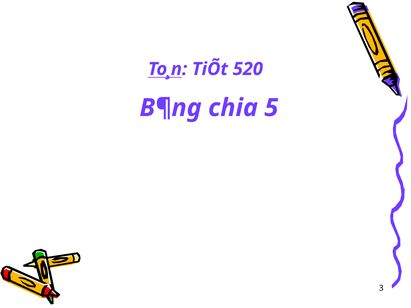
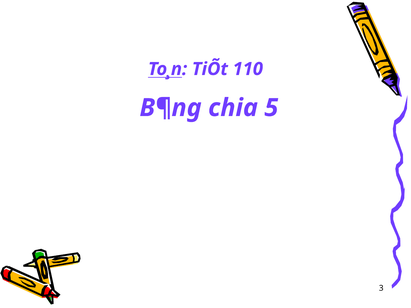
520: 520 -> 110 (248, 69)
